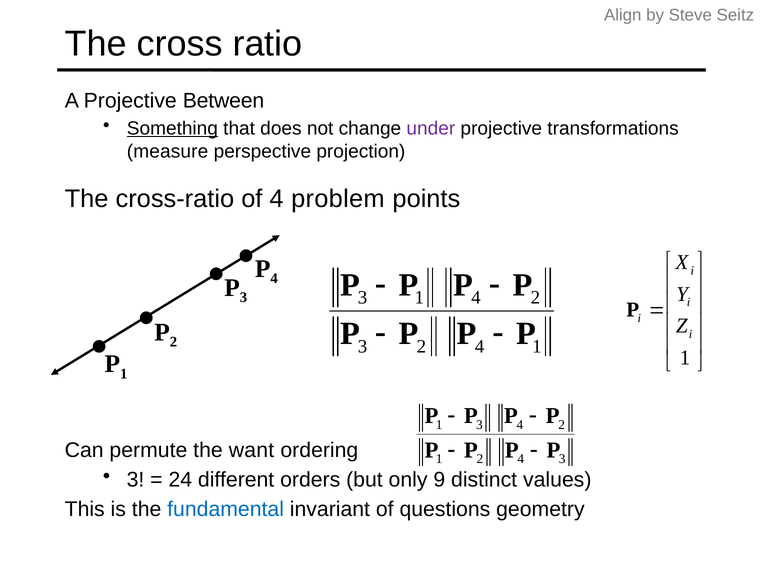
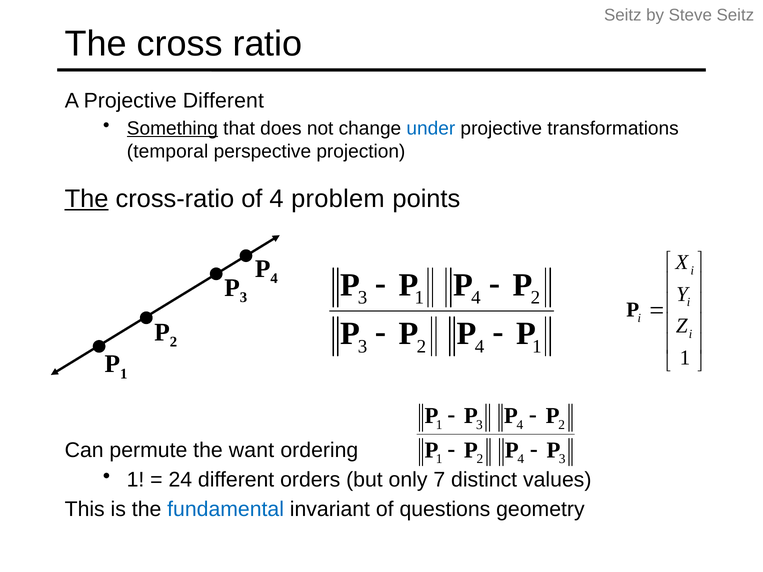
Align: Align -> Seitz (623, 15)
Projective Between: Between -> Different (223, 101)
under colour: purple -> blue (431, 129)
measure: measure -> temporal (168, 151)
The underline: none -> present (87, 199)
3: 3 -> 1 (136, 480)
9: 9 -> 7 (439, 480)
